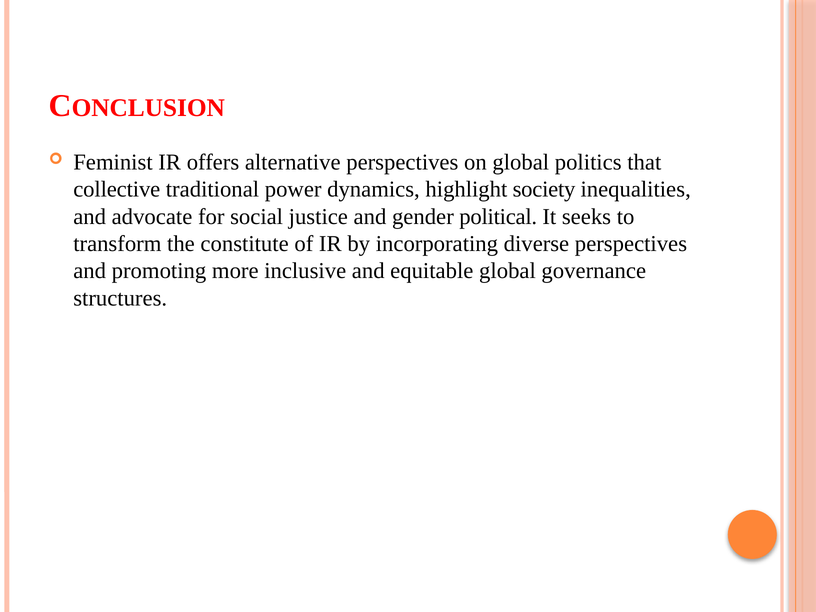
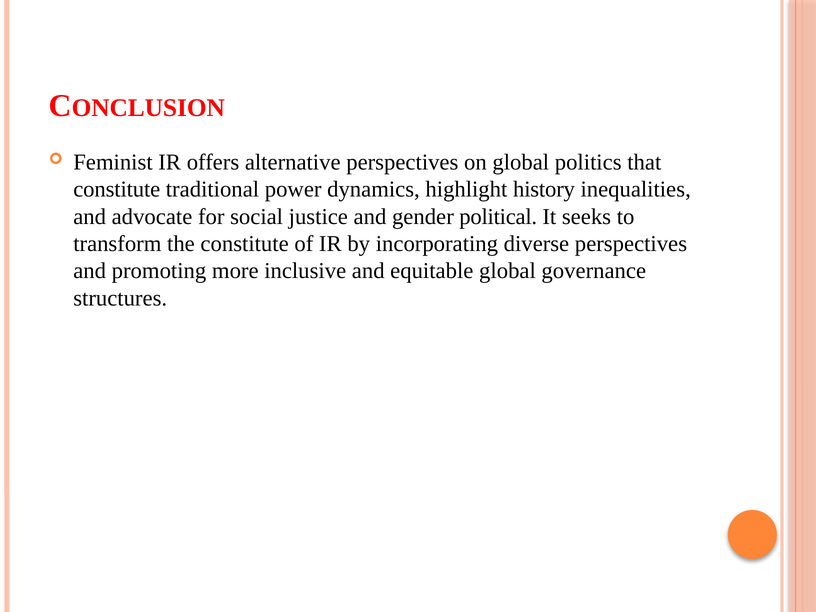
collective: collective -> constitute (117, 189)
society: society -> history (544, 189)
